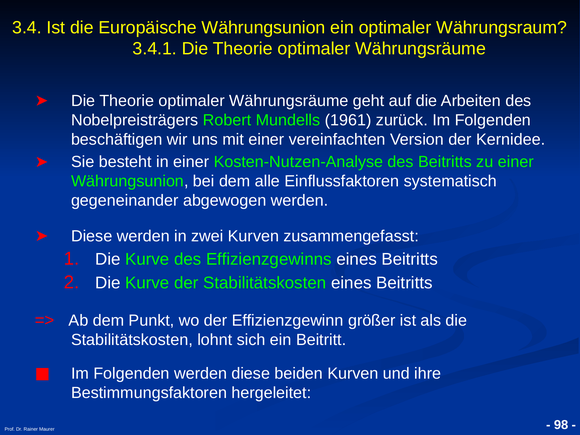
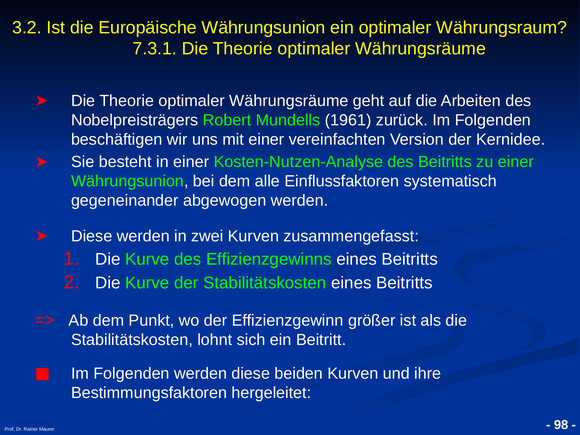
3.4: 3.4 -> 3.2 (27, 27)
3.4.1: 3.4.1 -> 7.3.1 (155, 49)
